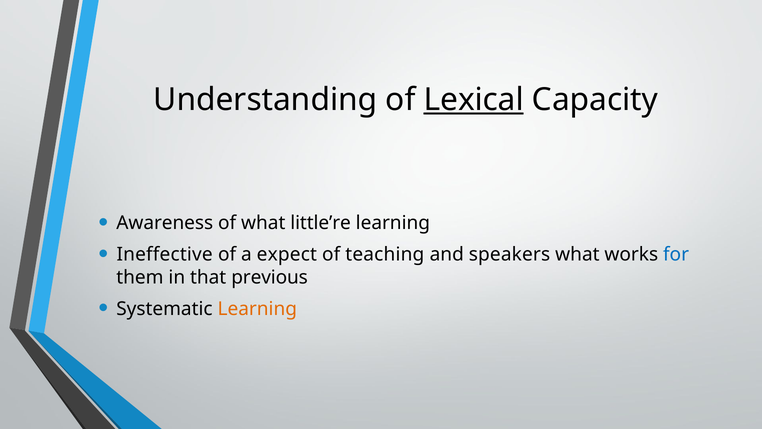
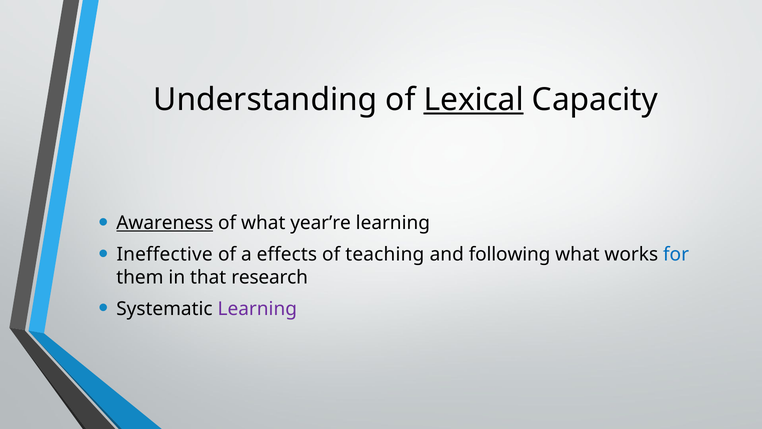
Awareness underline: none -> present (165, 223)
little’re: little’re -> year’re (321, 223)
expect: expect -> effects (287, 254)
speakers: speakers -> following (510, 254)
previous: previous -> research (270, 277)
Learning colour: orange -> purple (257, 308)
